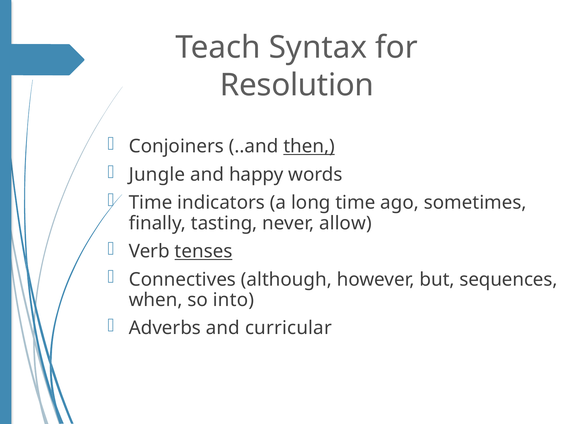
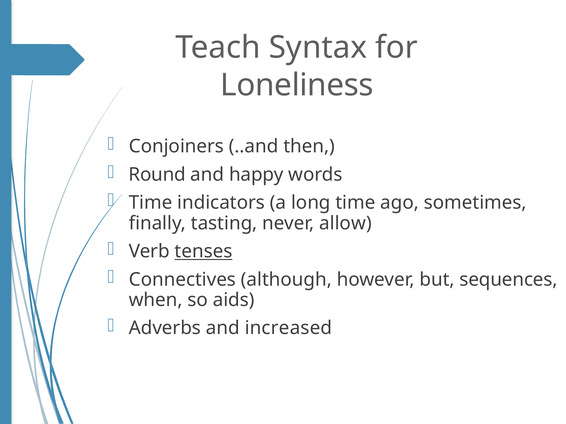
Resolution: Resolution -> Loneliness (297, 85)
then underline: present -> none (309, 147)
Jungle: Jungle -> Round (157, 175)
into: into -> aids (234, 300)
curricular: curricular -> increased (288, 328)
